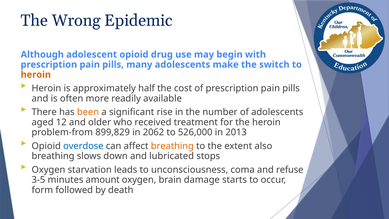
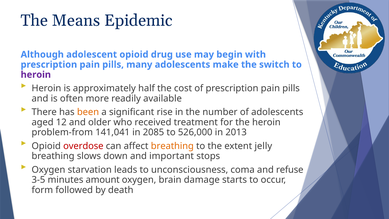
Wrong: Wrong -> Means (76, 21)
heroin colour: orange -> purple (36, 75)
899,829: 899,829 -> 141,041 (113, 132)
2062: 2062 -> 2085 (153, 132)
overdose colour: blue -> red (83, 146)
also: also -> jelly (263, 146)
lubricated: lubricated -> important (172, 156)
